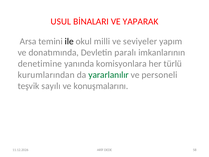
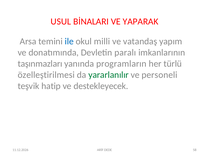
ile colour: black -> blue (69, 41)
seviyeler: seviyeler -> vatandaş (140, 41)
denetimine: denetimine -> taşınmazları (40, 64)
komisyonlara: komisyonlara -> programların (121, 64)
kurumlarından: kurumlarından -> özelleştirilmesi (46, 75)
sayılı: sayılı -> hatip (51, 86)
konuşmalarını: konuşmalarını -> destekleyecek (101, 86)
